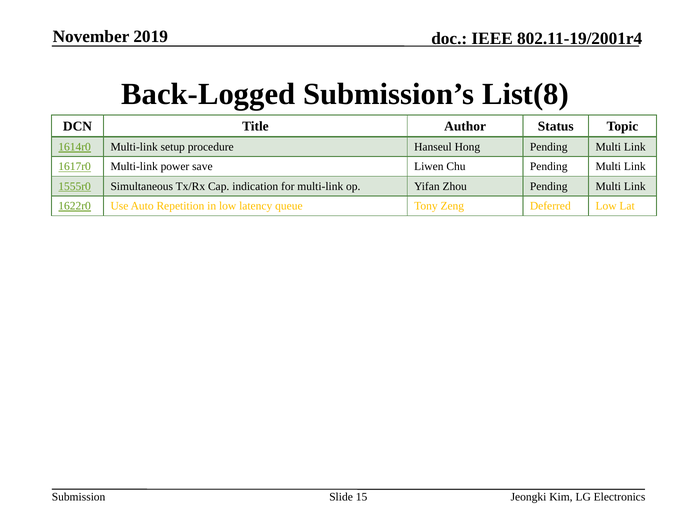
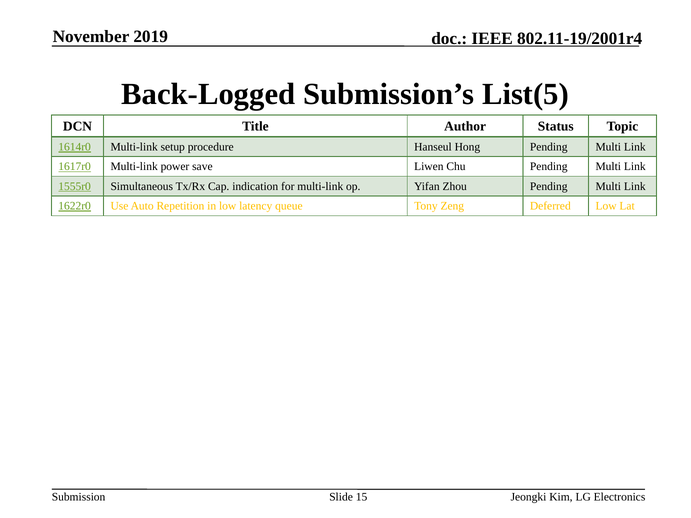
List(8: List(8 -> List(5 (526, 94)
